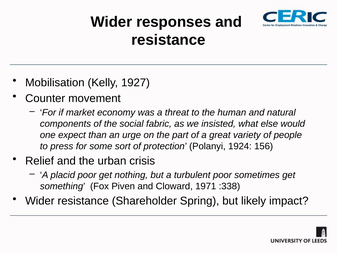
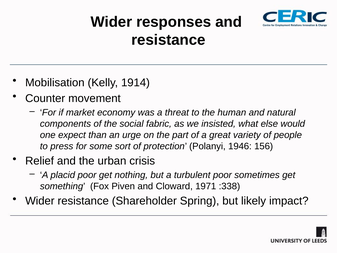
1927: 1927 -> 1914 (135, 82)
1924: 1924 -> 1946 (240, 146)
